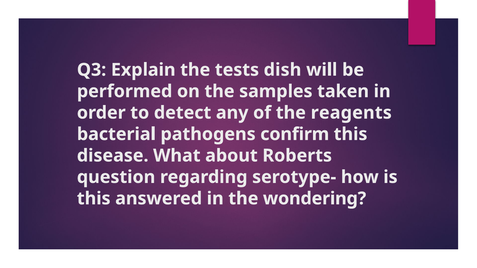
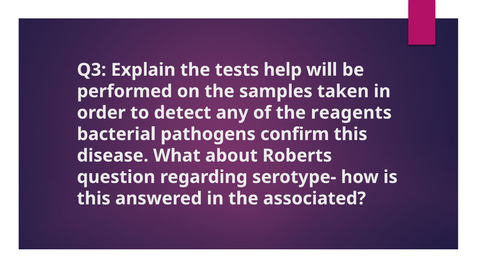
dish: dish -> help (283, 70)
wondering: wondering -> associated (314, 199)
